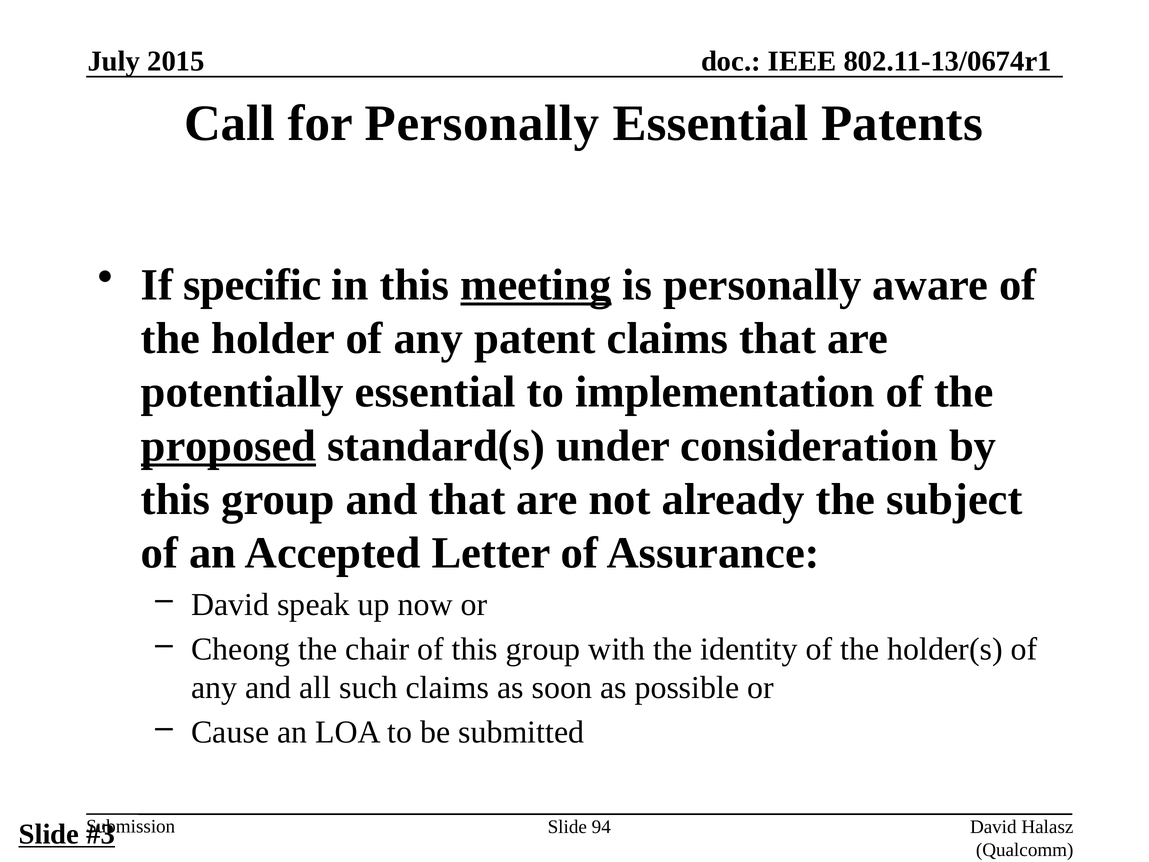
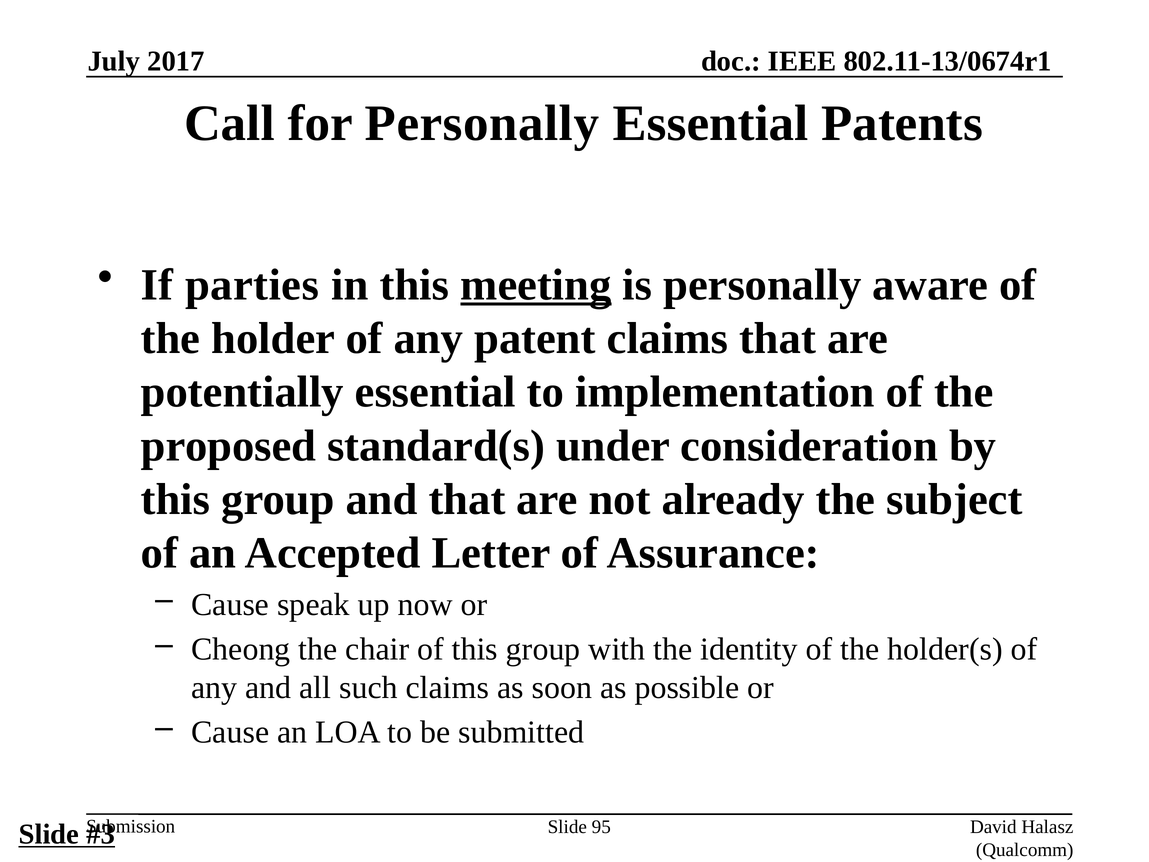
2015: 2015 -> 2017 (176, 61)
specific: specific -> parties (252, 285)
proposed underline: present -> none (228, 446)
David: David -> Cause (230, 604)
94: 94 -> 95 (601, 826)
